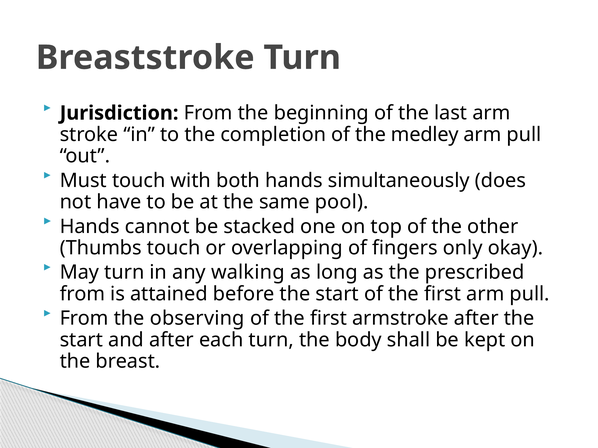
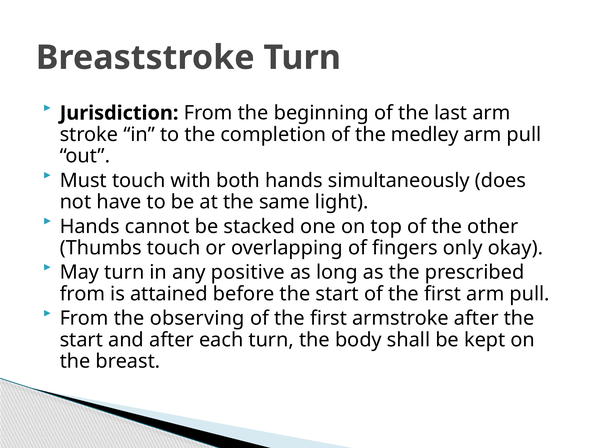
pool: pool -> light (342, 202)
walking: walking -> positive (248, 273)
